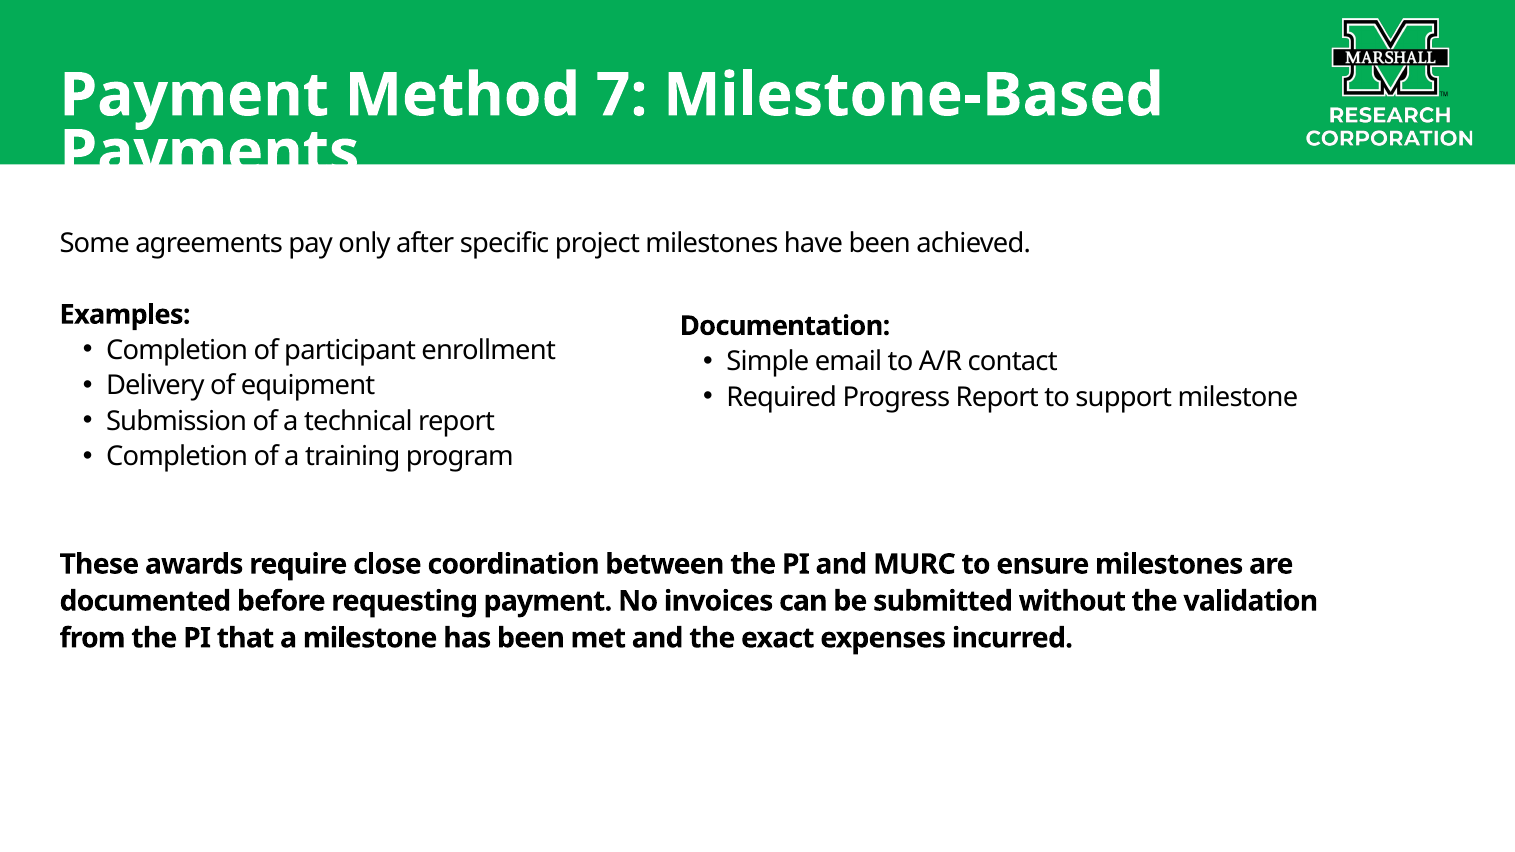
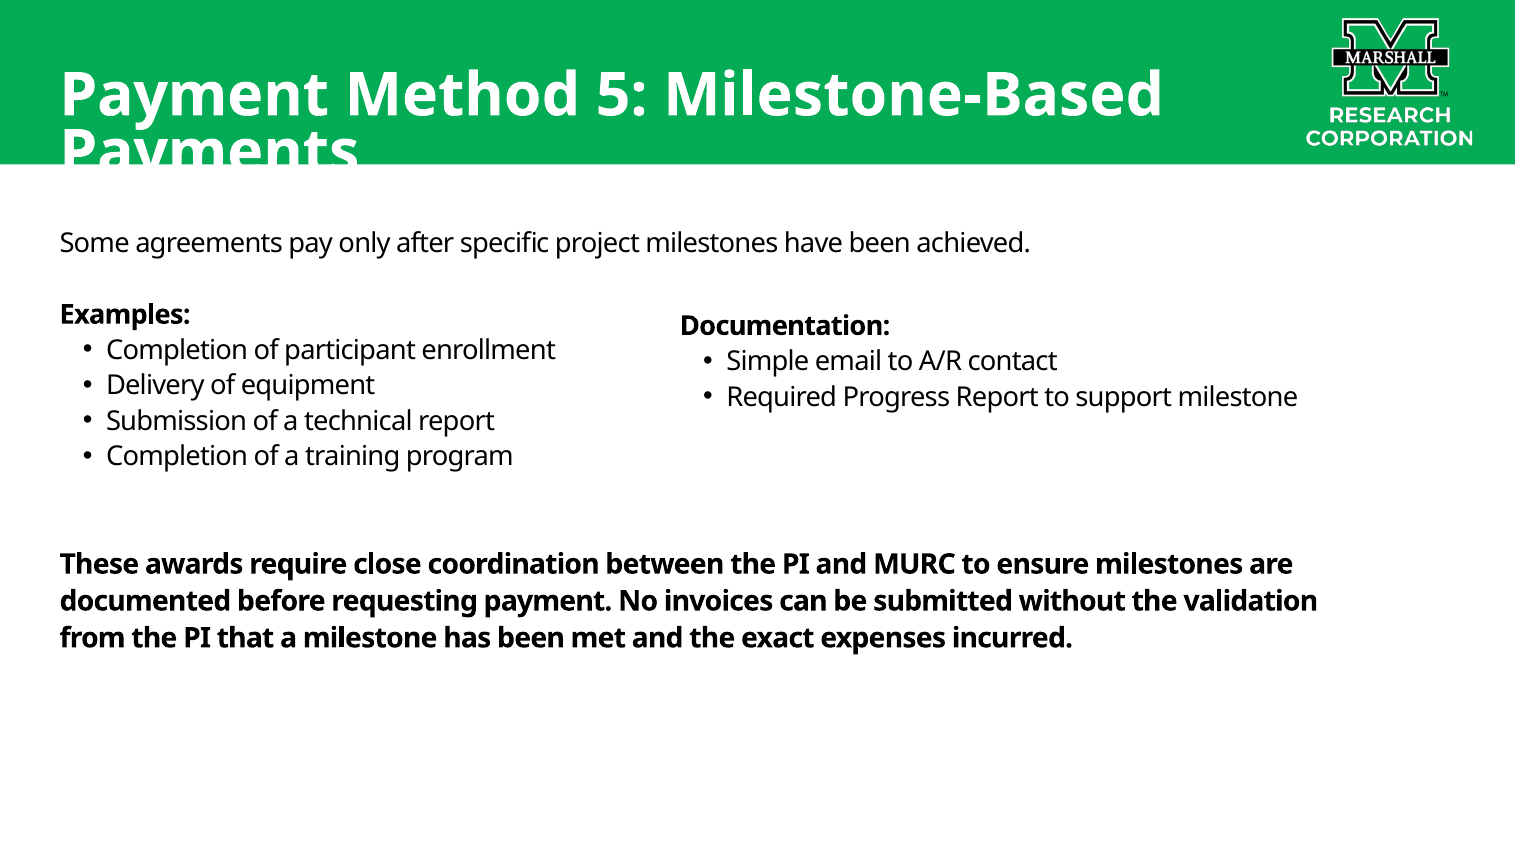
7: 7 -> 5 (622, 95)
